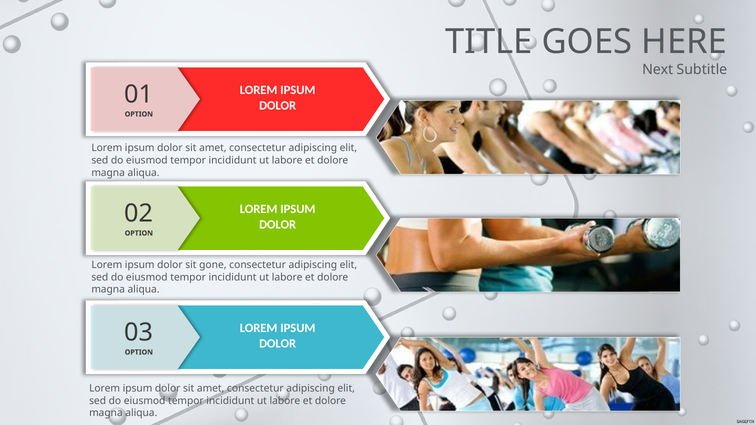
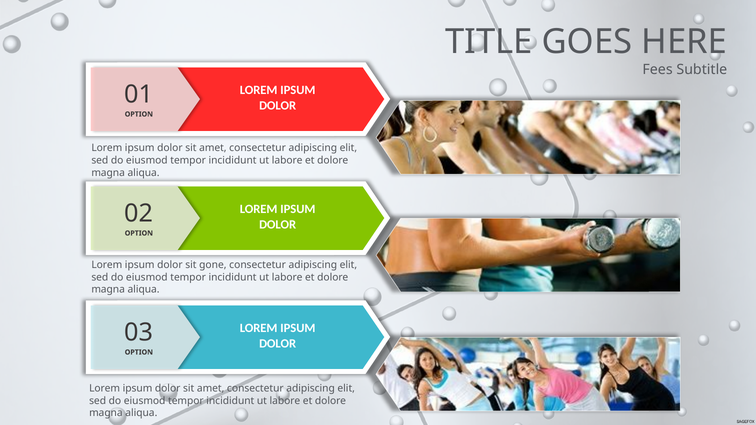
Next: Next -> Fees (658, 70)
